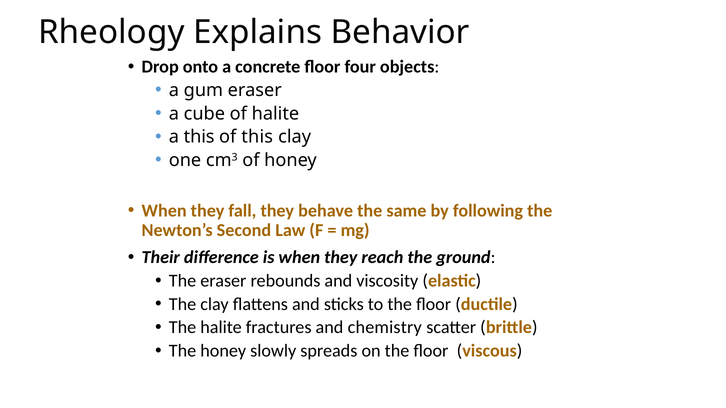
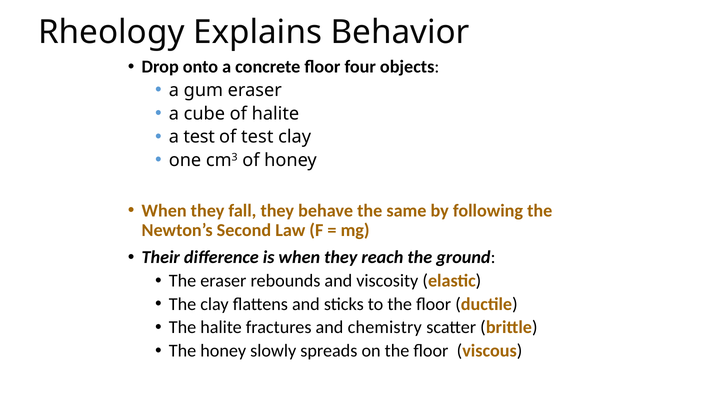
a this: this -> test (199, 137)
of this: this -> test (257, 137)
